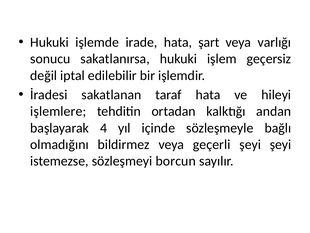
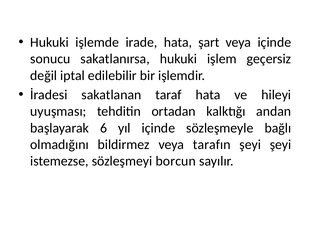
veya varlığı: varlığı -> içinde (274, 42)
işlemlere: işlemlere -> uyuşması (58, 111)
4: 4 -> 6 (103, 128)
geçerli: geçerli -> tarafın (212, 144)
